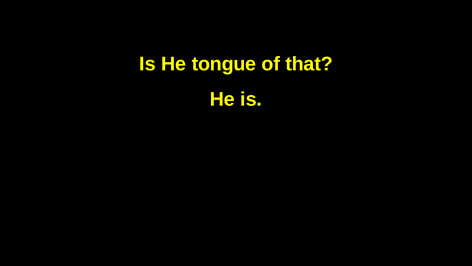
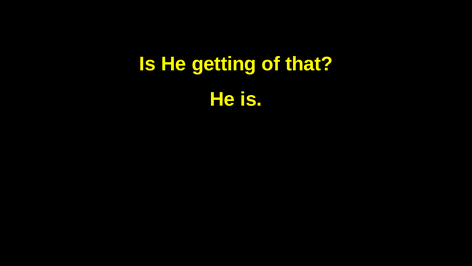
tongue: tongue -> getting (224, 64)
